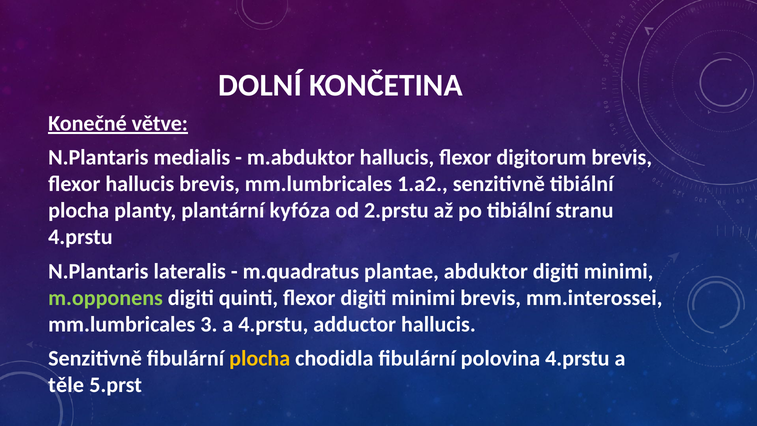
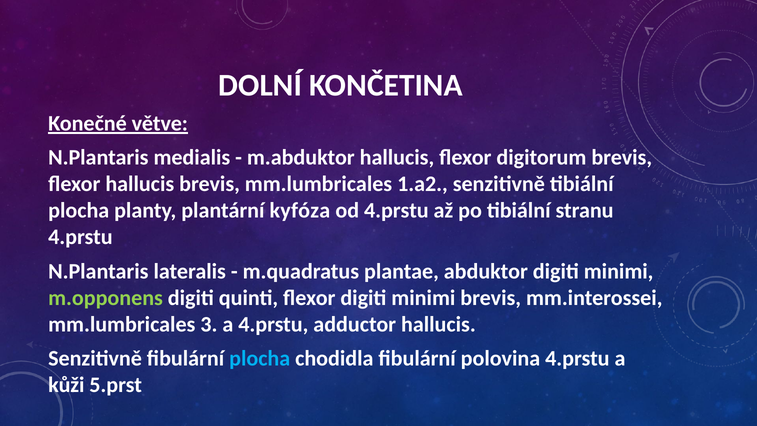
od 2.prstu: 2.prstu -> 4.prstu (396, 210)
plocha colour: yellow -> light blue (260, 358)
těle: těle -> kůži (66, 385)
